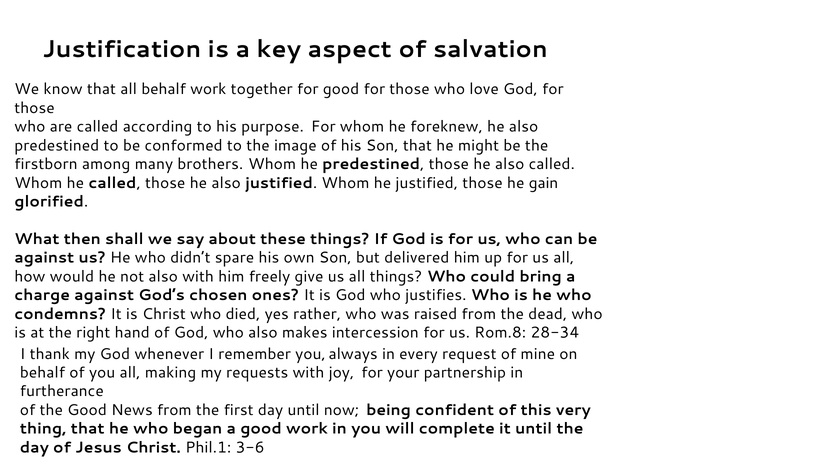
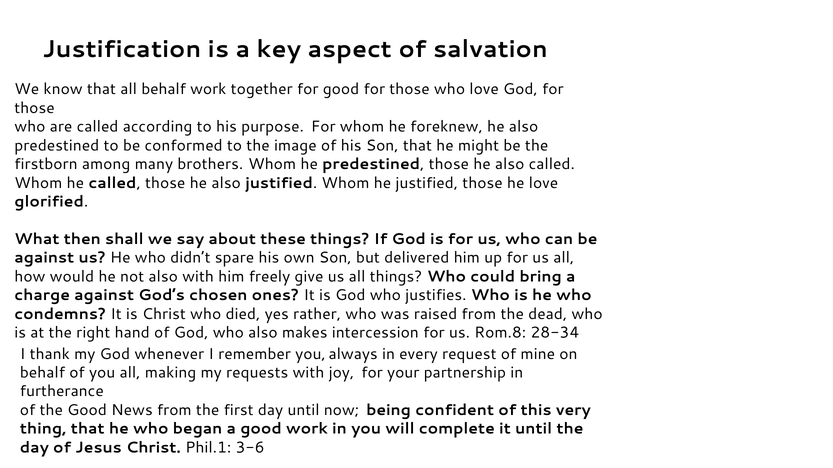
he gain: gain -> love (543, 183)
